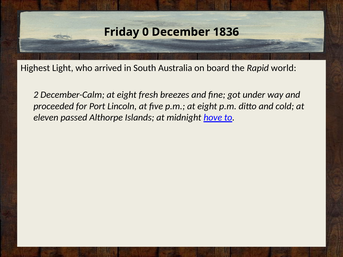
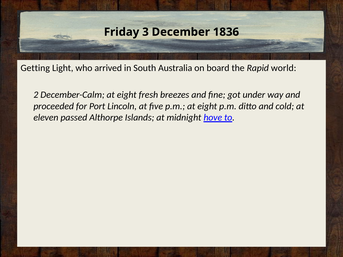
0: 0 -> 3 (145, 32)
Highest: Highest -> Getting (35, 68)
